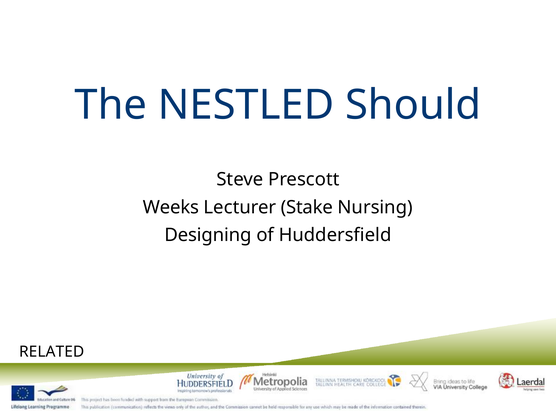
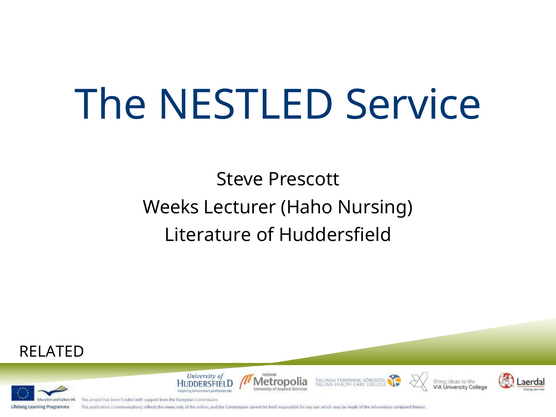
Should: Should -> Service (413, 105)
Stake: Stake -> Haho (307, 207)
Designing: Designing -> Literature (208, 235)
